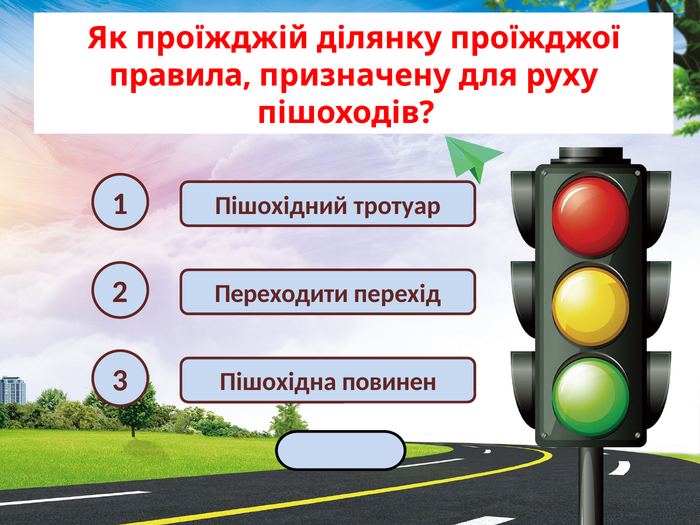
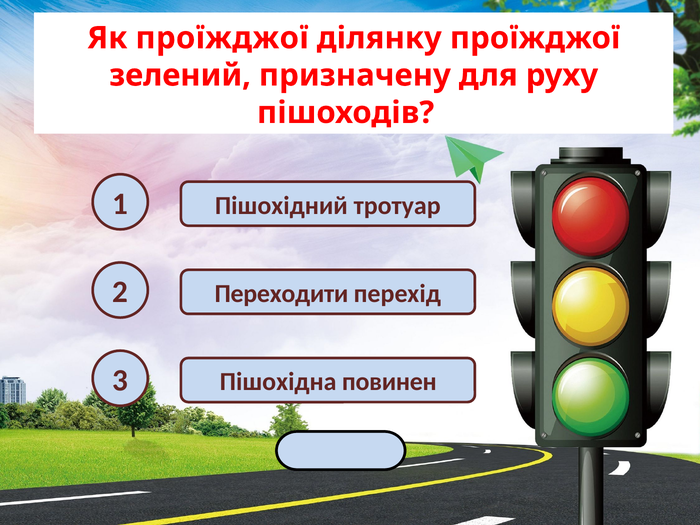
Як проїжджій: проїжджій -> проїжджої (222, 38)
правила: правила -> зелений (180, 75)
